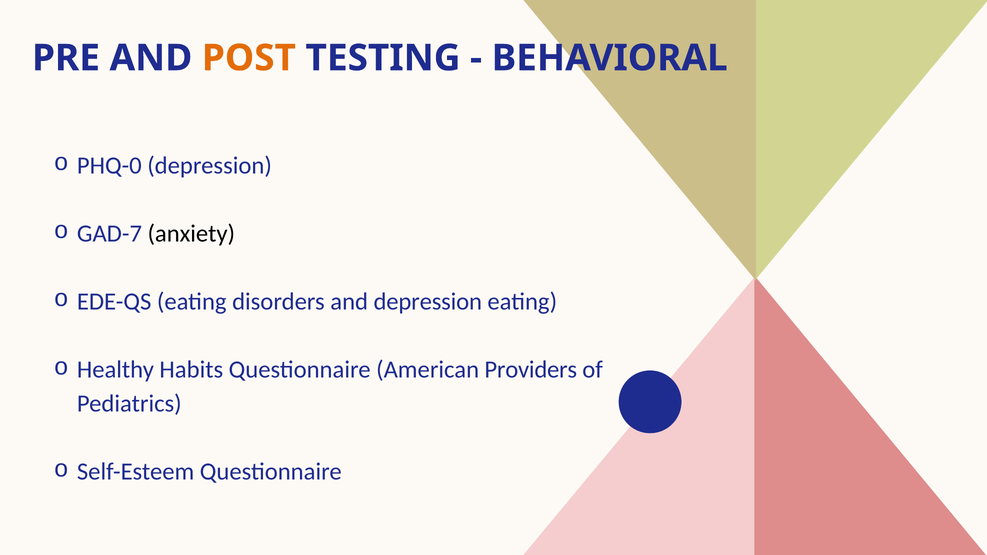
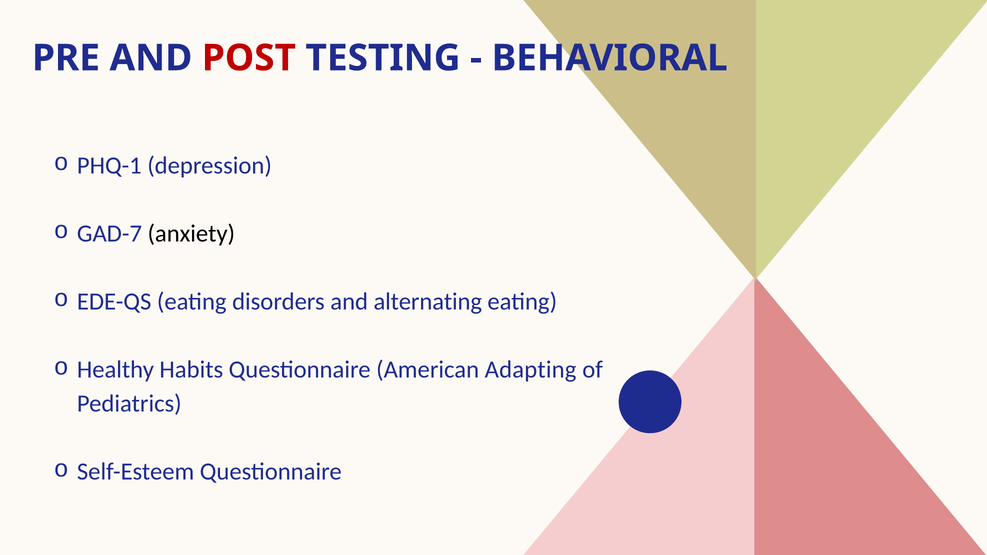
POST colour: orange -> red (249, 58)
PHQ-0: PHQ-0 -> PHQ-1 (109, 166)
and depression: depression -> alternating (428, 302)
Providers: Providers -> Adapting (531, 370)
